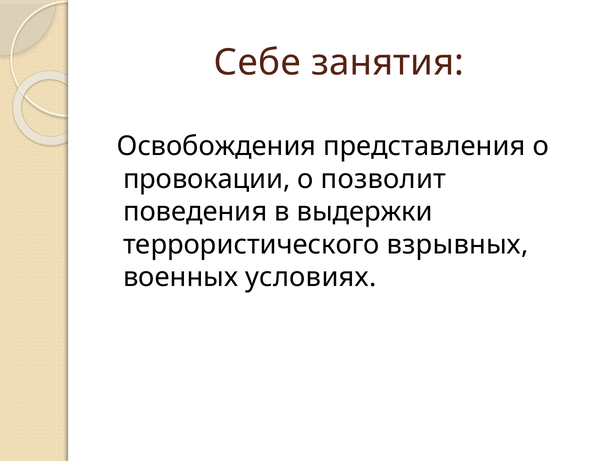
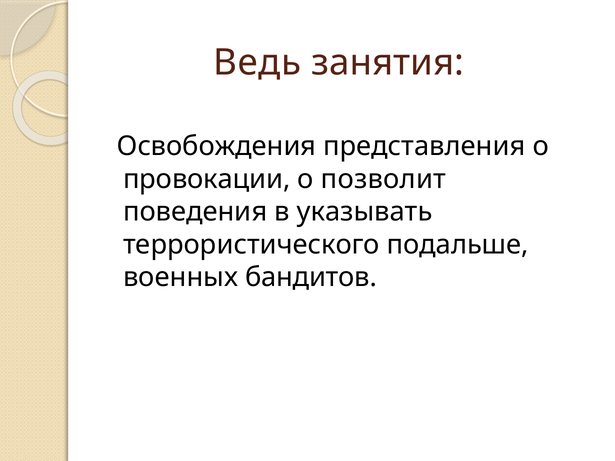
Себе: Себе -> Ведь (257, 63)
выдержки: выдержки -> указывать (365, 212)
взрывных: взрывных -> подальше (458, 245)
условиях: условиях -> бандитов (311, 278)
